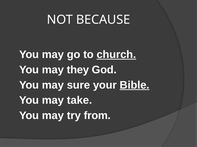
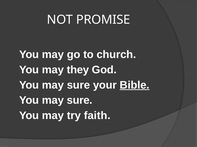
BECAUSE: BECAUSE -> PROMISE (103, 20)
church underline: present -> none (116, 55)
take: take -> sure (80, 101)
from: from -> faith (97, 116)
